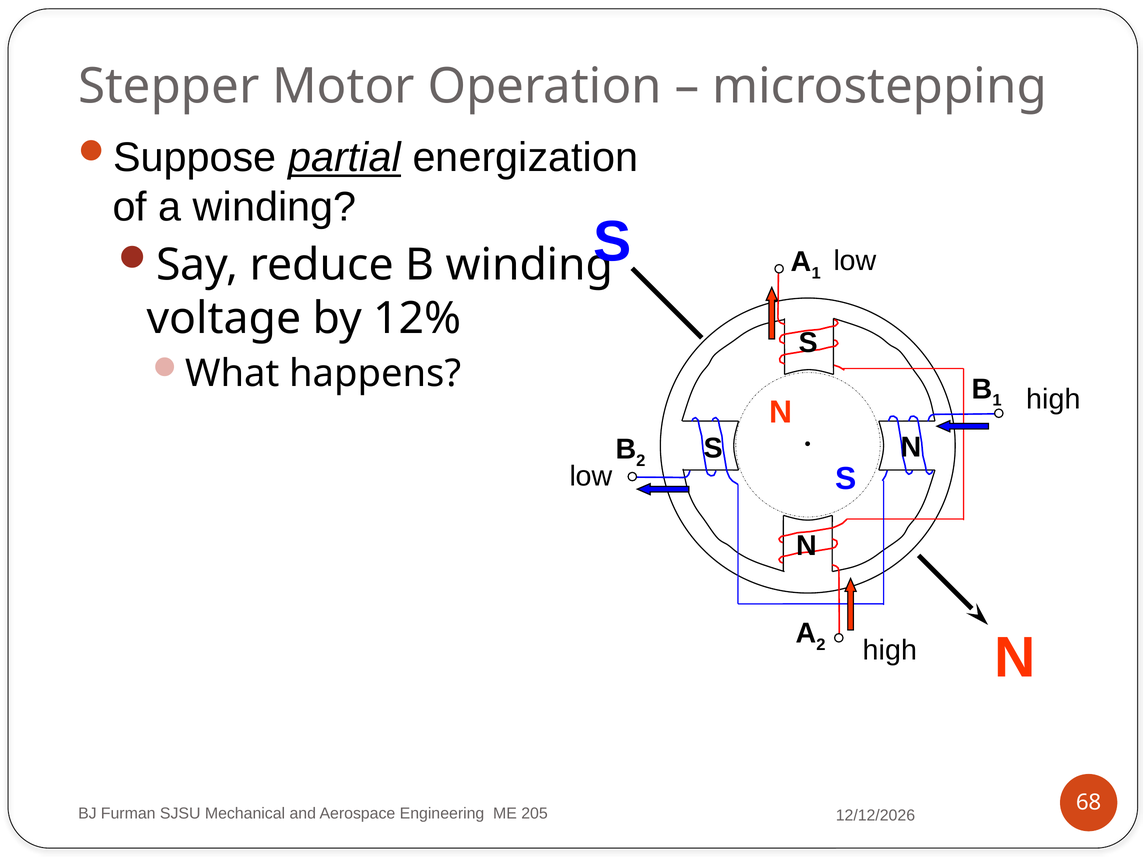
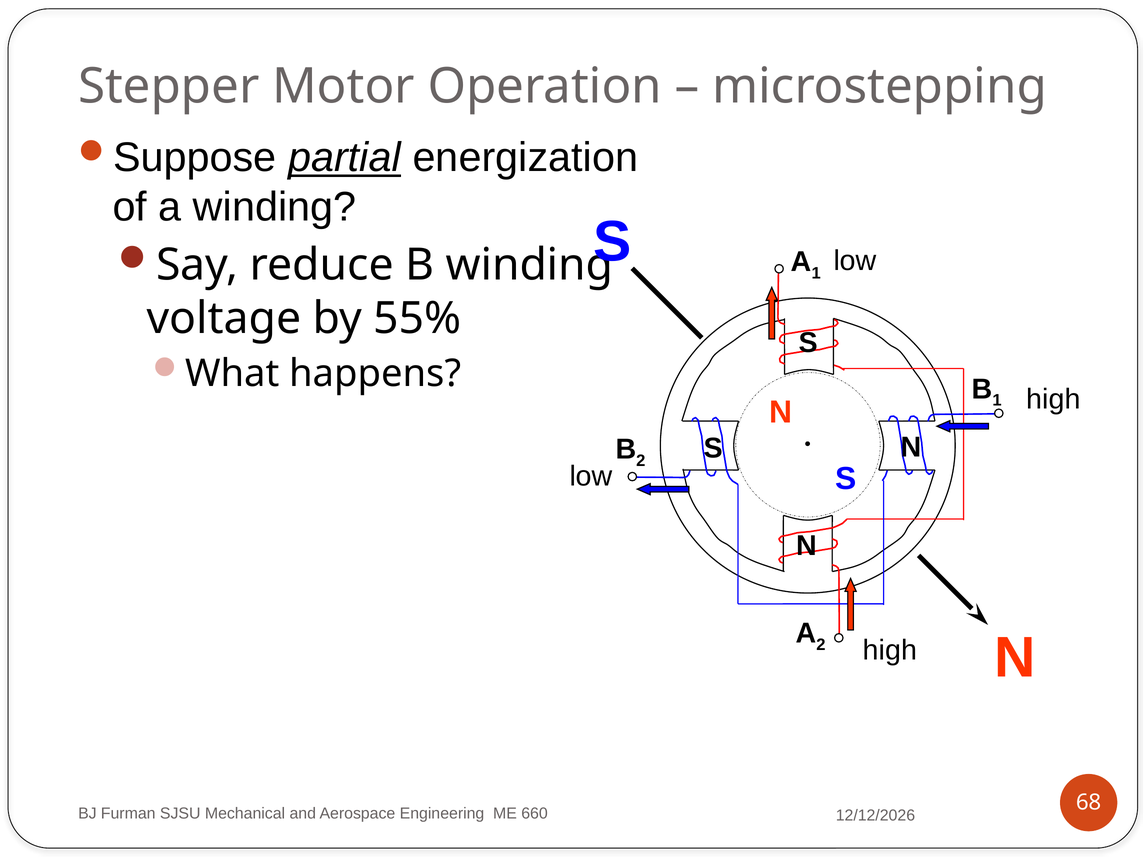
12%: 12% -> 55% (417, 318)
205: 205 -> 660 (535, 813)
